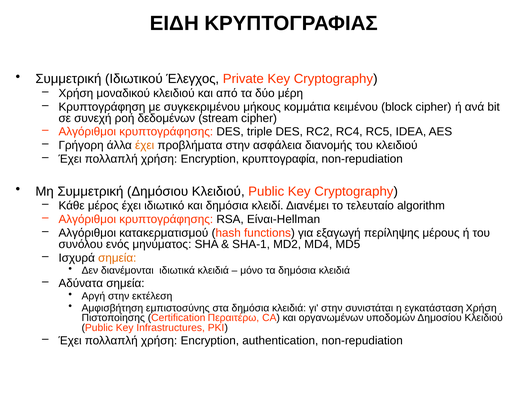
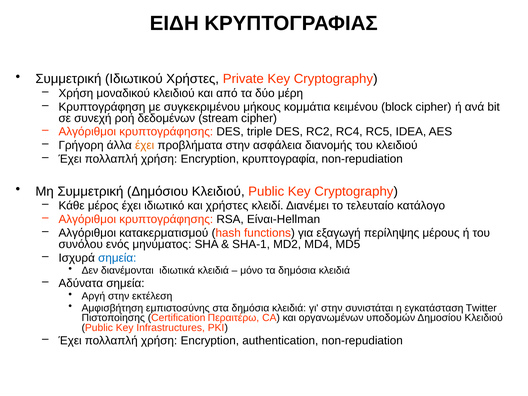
Ιδιωτικού Έλεγχος: Έλεγχος -> Χρήστες (193, 79)
και δημόσια: δημόσια -> χρήστες (227, 206)
algorithm: algorithm -> κατάλογο (421, 206)
σημεία colour: orange -> blue (117, 258)
εγκατάσταση Χρήση: Χρήση -> Twitter (481, 308)
